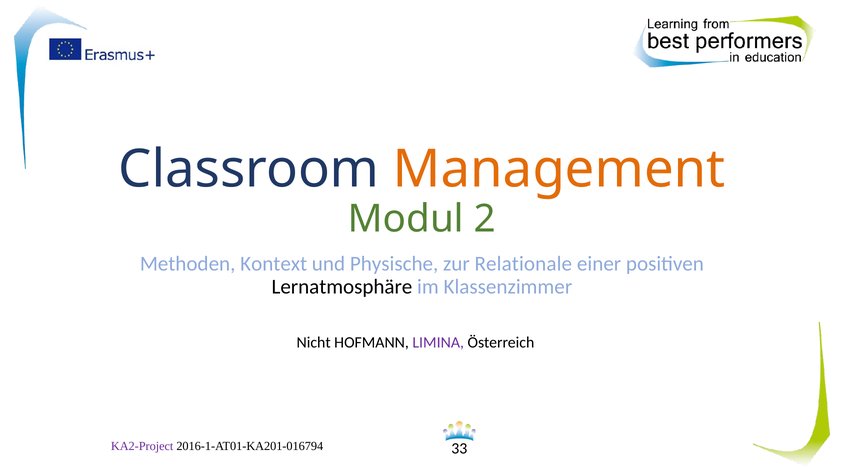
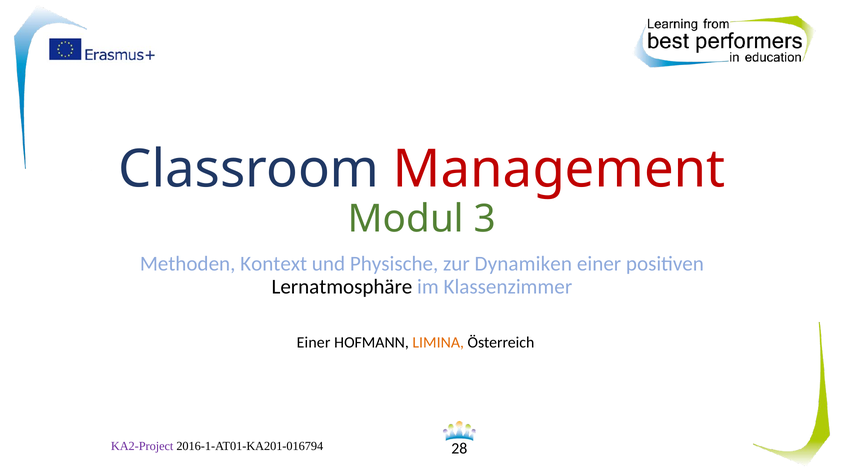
Management colour: orange -> red (559, 169)
2: 2 -> 3 (485, 219)
Relationale: Relationale -> Dynamiken (523, 264)
Nicht: Nicht -> Einer (314, 342)
LIMINA colour: purple -> orange (438, 342)
33: 33 -> 28 (459, 448)
